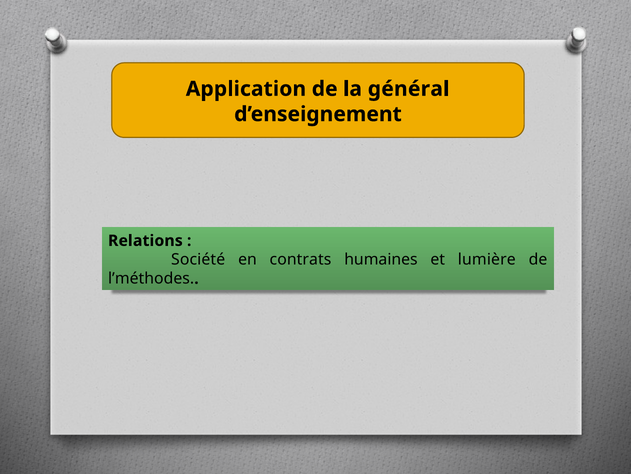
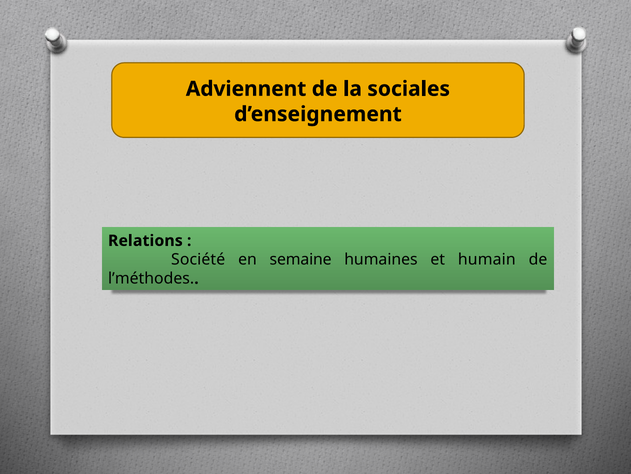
Application: Application -> Adviennent (246, 89)
général: général -> sociales (409, 89)
contrats: contrats -> semaine (301, 259)
lumière: lumière -> humain (487, 259)
